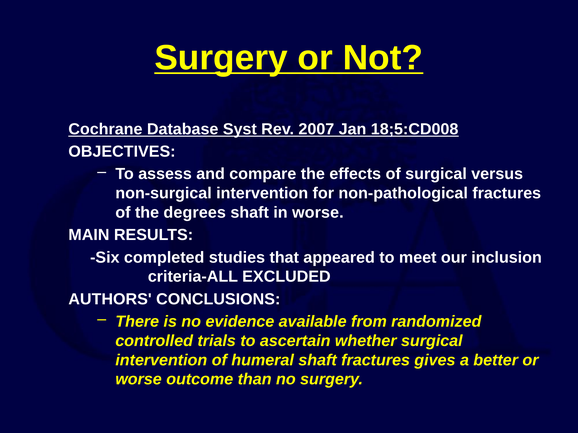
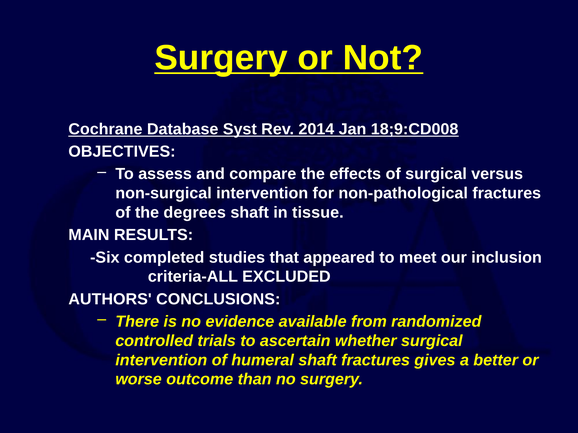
2007: 2007 -> 2014 (316, 129)
18;5:CD008: 18;5:CD008 -> 18;9:CD008 (415, 129)
in worse: worse -> tissue (318, 213)
